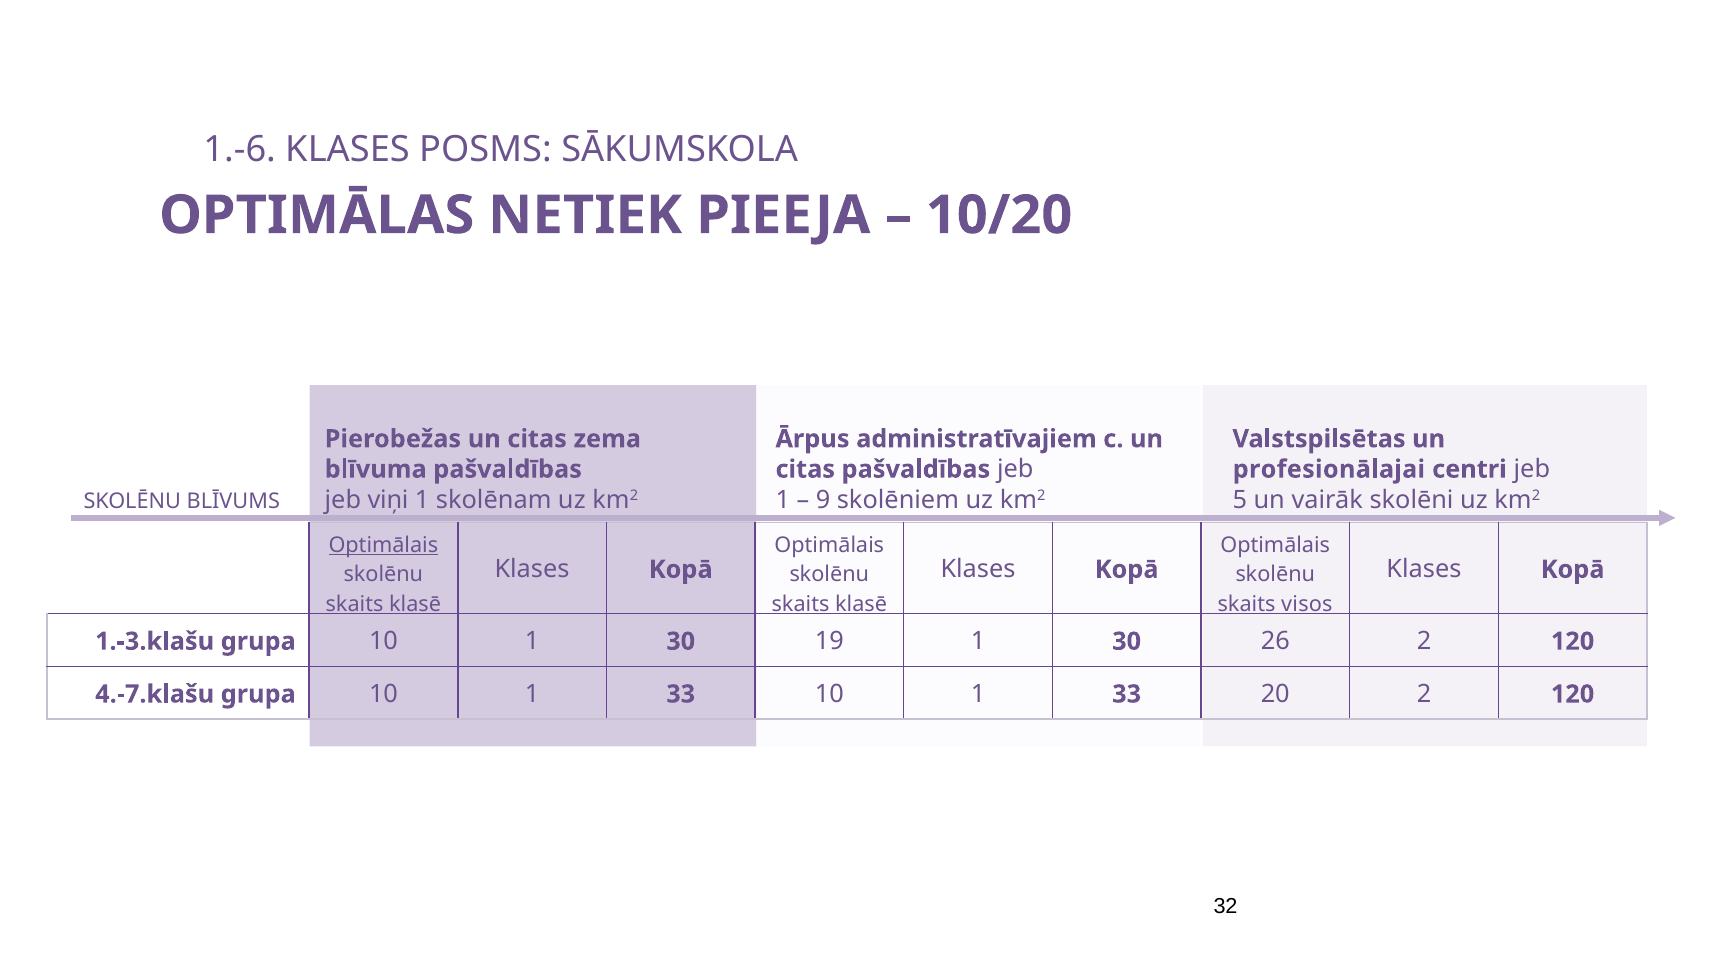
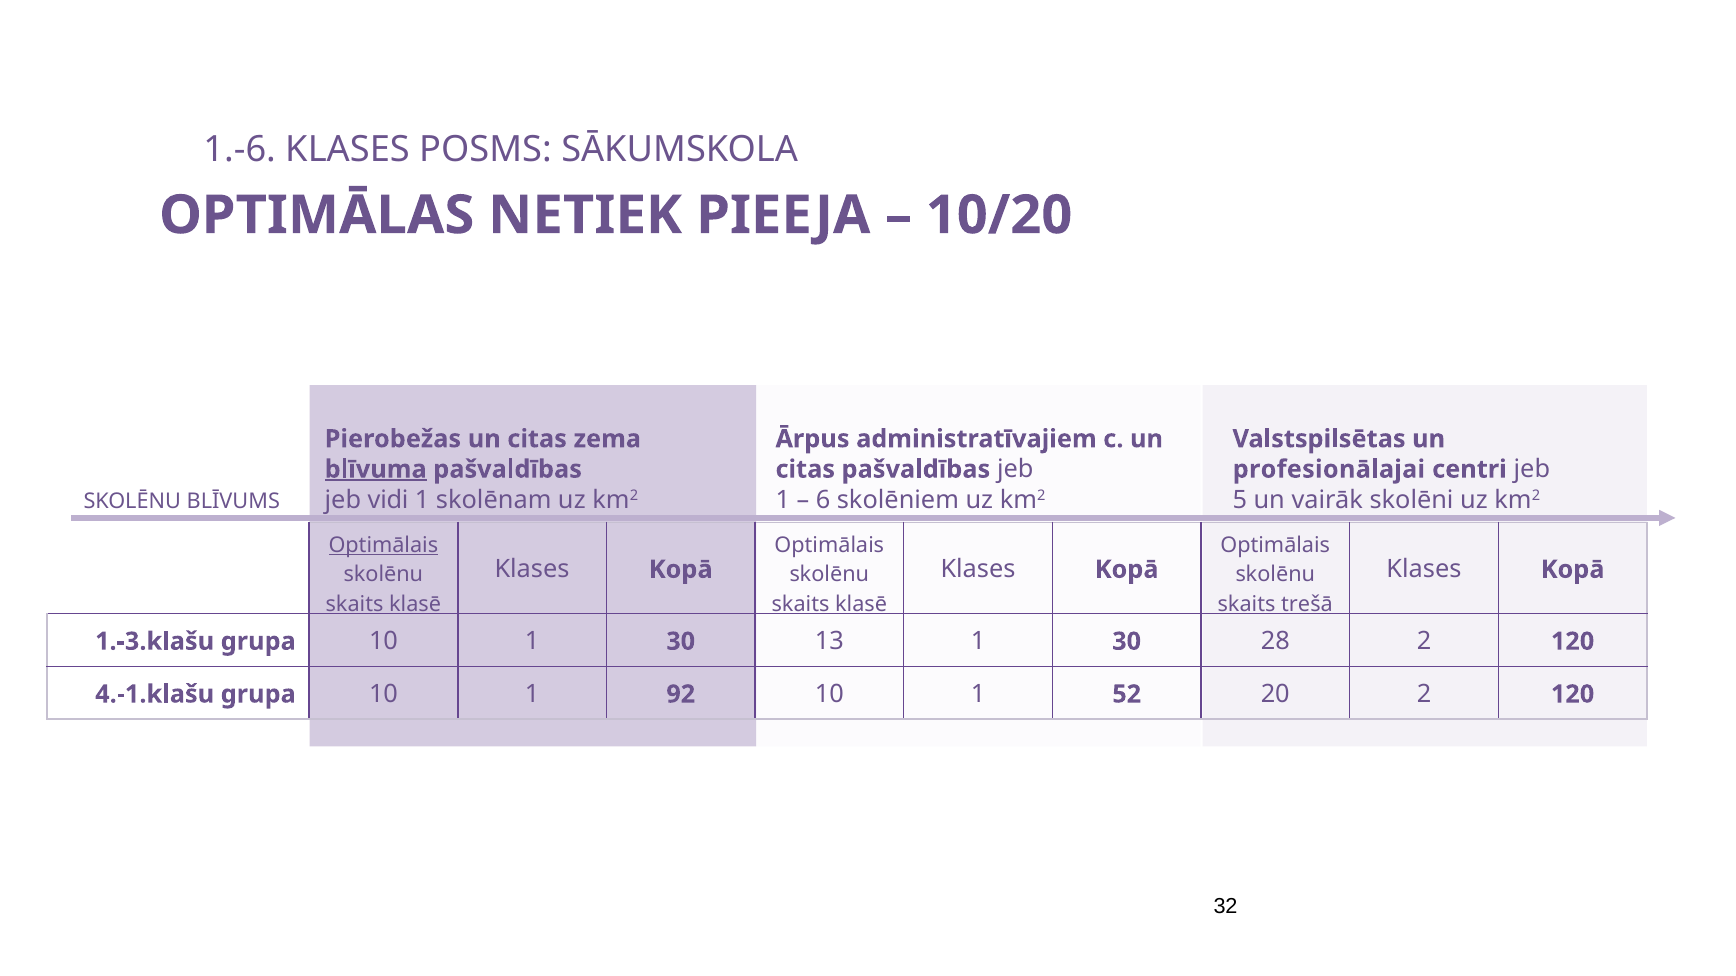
blīvuma underline: none -> present (376, 470)
viņi: viņi -> vidi (388, 500)
9: 9 -> 6 (823, 500)
visos: visos -> trešā (1307, 604)
19: 19 -> 13 (829, 642)
26: 26 -> 28 (1275, 642)
4.-7.klašu: 4.-7.klašu -> 4.-1.klašu (155, 695)
grupa 10 1 33: 33 -> 92 (681, 695)
33: 33 -> 52 (1127, 695)
